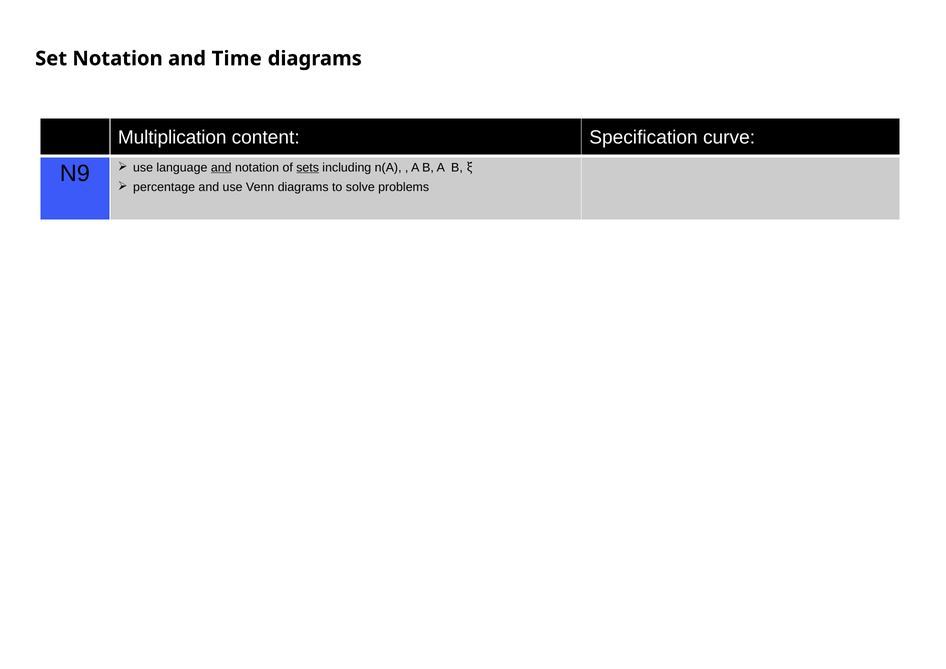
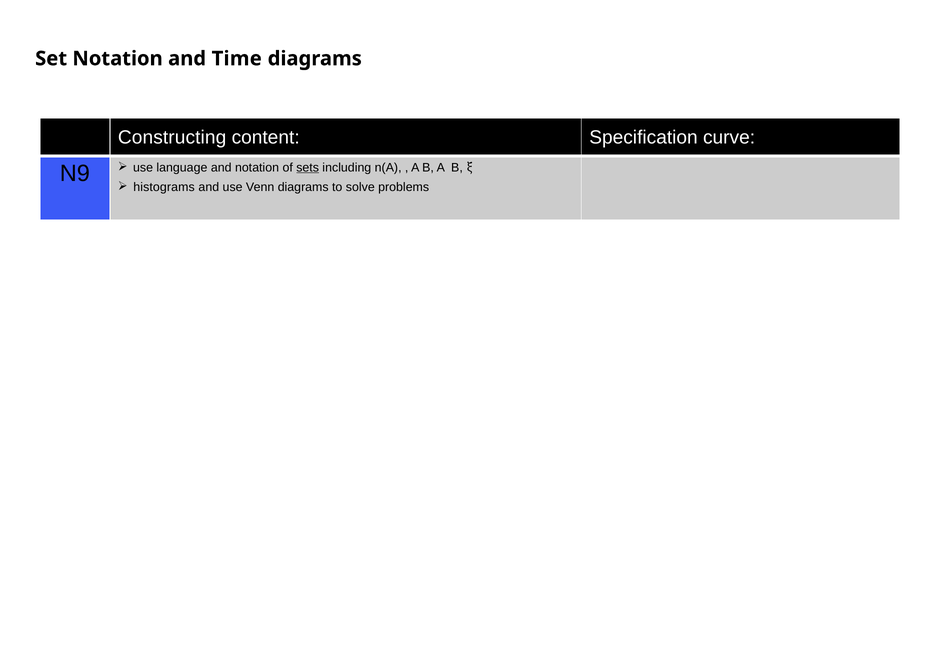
Multiplication: Multiplication -> Constructing (172, 137)
and underline: present -> none (221, 167)
percentage: percentage -> histograms (164, 187)
